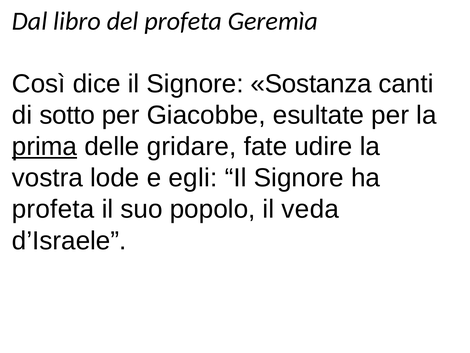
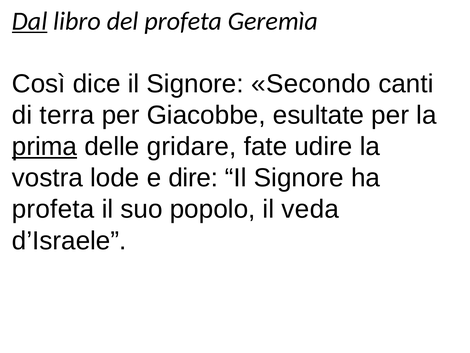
Dal underline: none -> present (30, 21)
Sostanza: Sostanza -> Secondo (311, 84)
sotto: sotto -> terra (67, 115)
egli: egli -> dire (193, 178)
